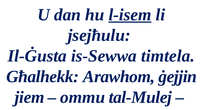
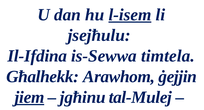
Il-Ġusta: Il-Ġusta -> Il-Ifdina (37, 56)
jiem underline: none -> present (30, 97)
ommu: ommu -> jgħinu (83, 97)
